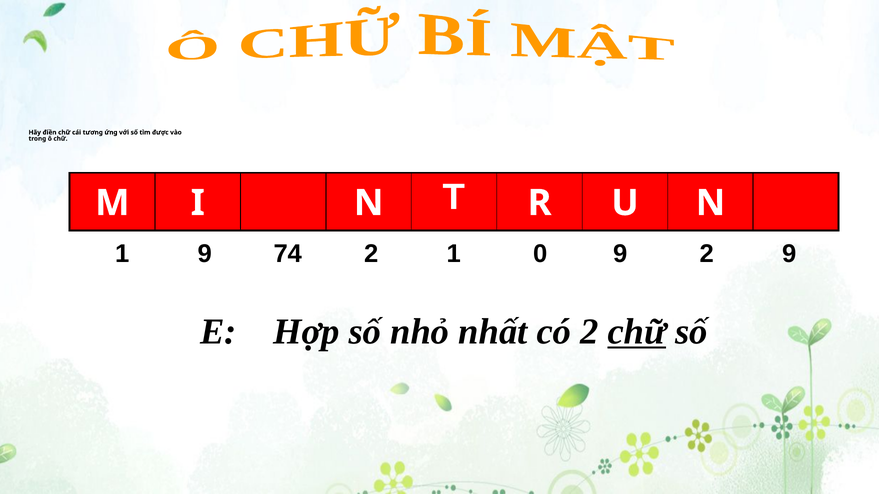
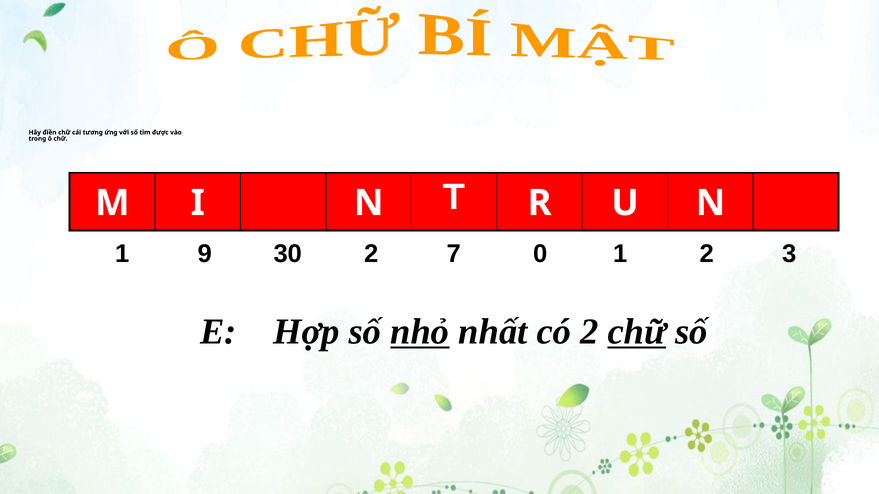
74: 74 -> 30 (288, 254)
2 1: 1 -> 7 (454, 254)
0 9: 9 -> 1 (620, 254)
2 9: 9 -> 3 (790, 254)
nhỏ underline: none -> present (420, 332)
